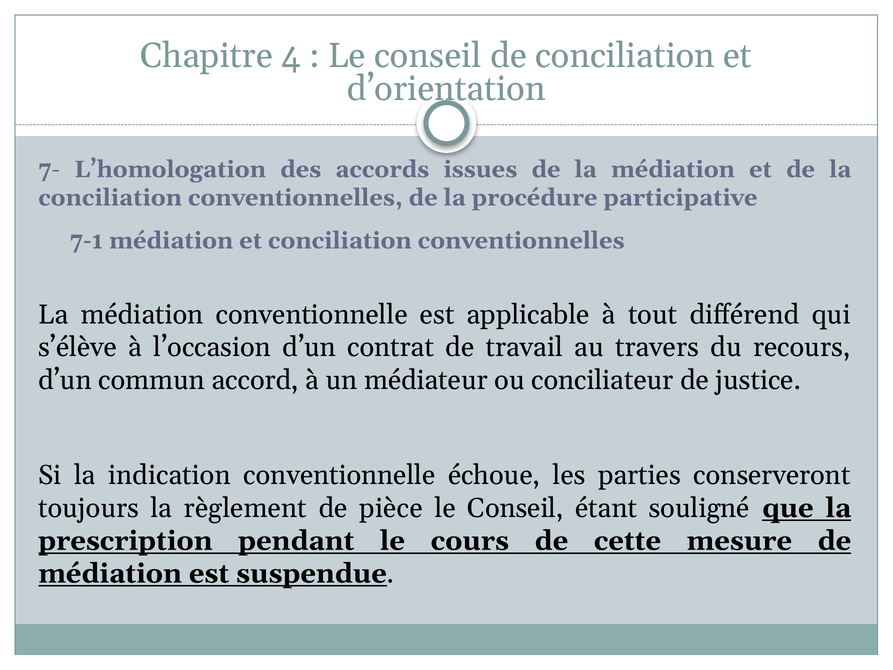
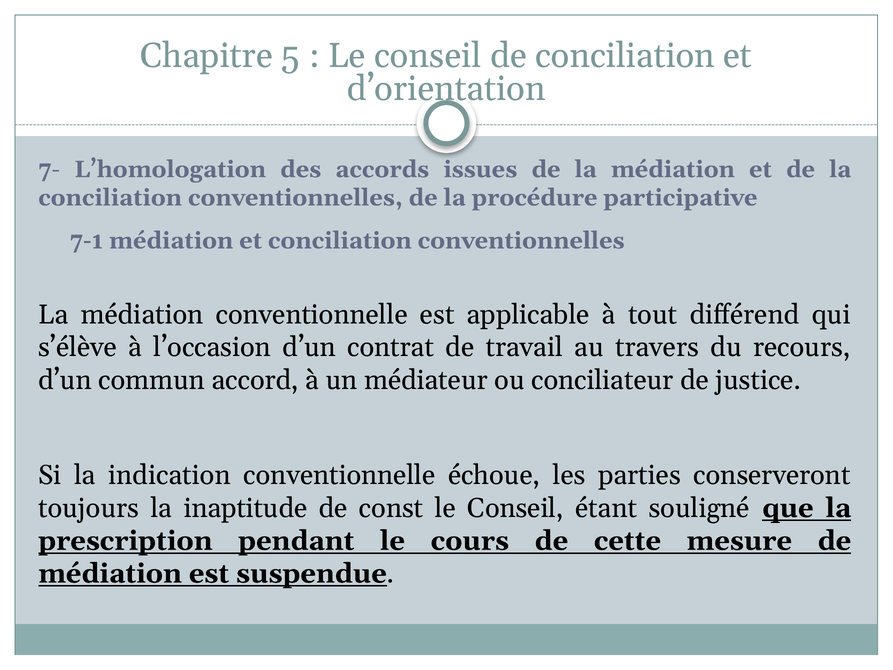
4: 4 -> 5 (291, 56)
règlement: règlement -> inaptitude (246, 508)
pièce: pièce -> const (391, 508)
